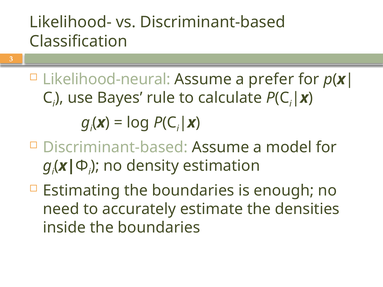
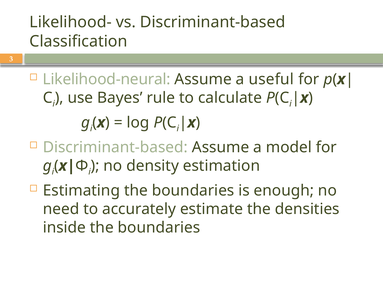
prefer: prefer -> useful (271, 79)
